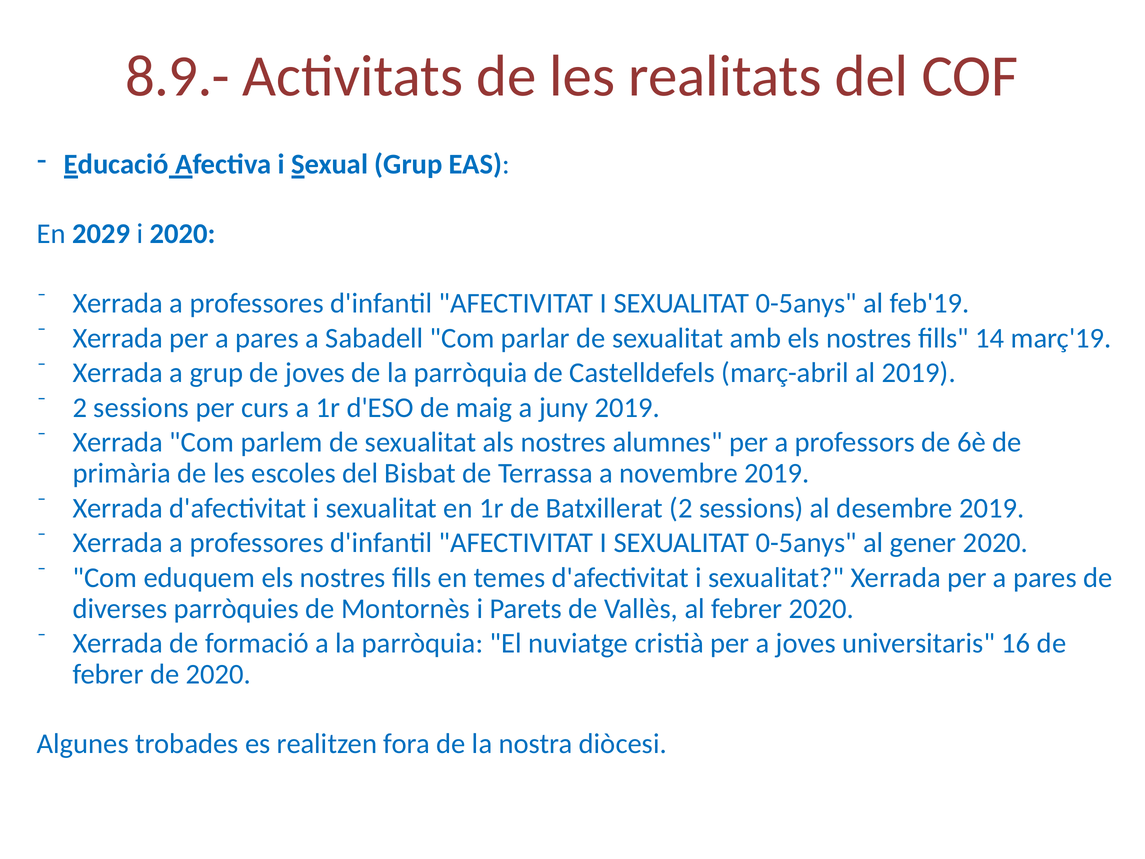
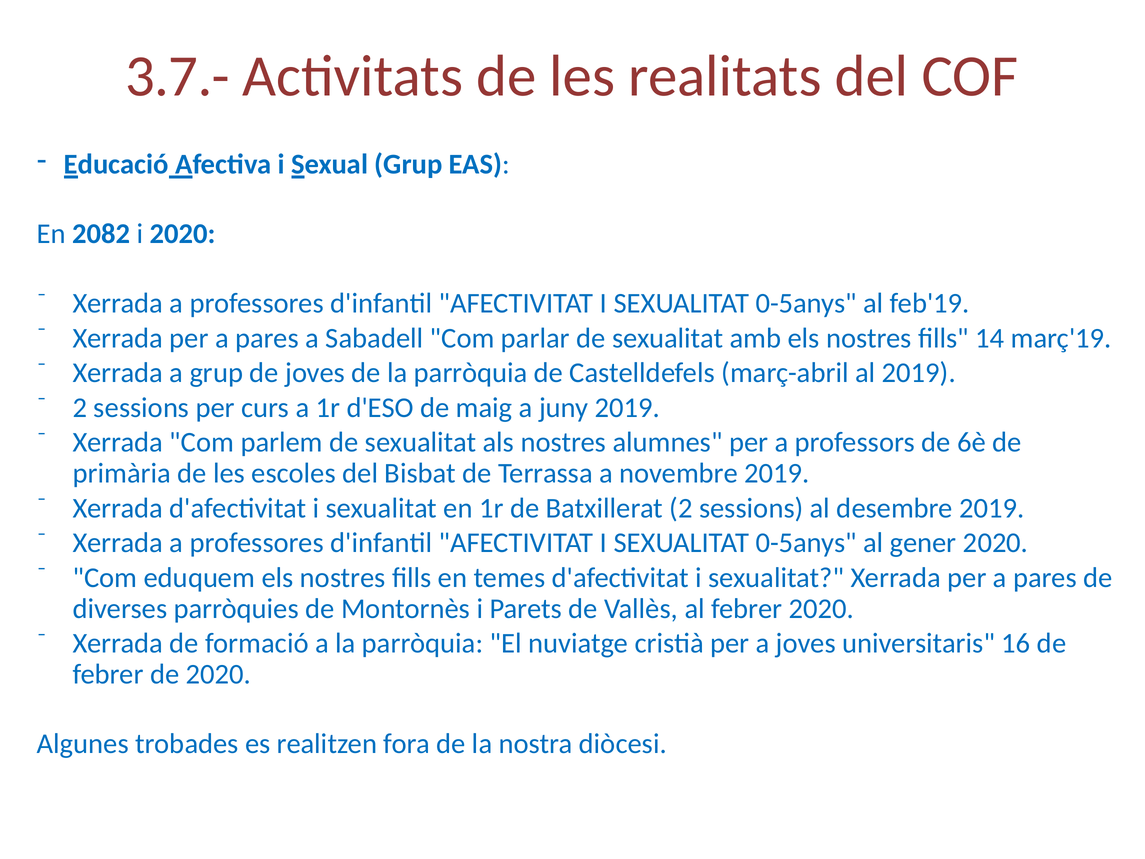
8.9.-: 8.9.- -> 3.7.- (177, 76)
2029: 2029 -> 2082 (101, 234)
